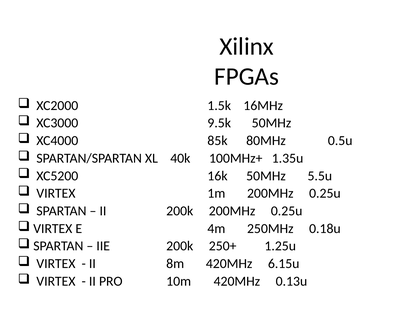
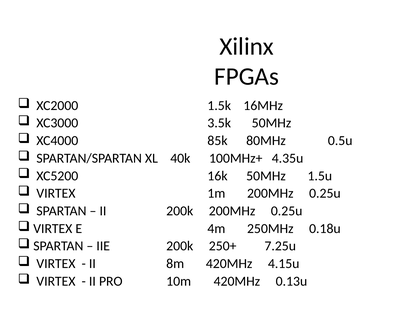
9.5k: 9.5k -> 3.5k (219, 123)
1.35u: 1.35u -> 4.35u (288, 158)
5.5u: 5.5u -> 1.5u (320, 176)
1.25u: 1.25u -> 7.25u (280, 246)
6.15u: 6.15u -> 4.15u (284, 264)
